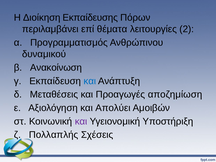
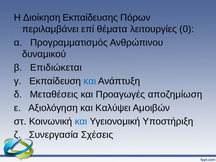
2: 2 -> 0 (187, 29)
Ανακοίνωση: Ανακοίνωση -> Επιδιώκεται (56, 68)
Απολύει: Απολύει -> Καλύψει (113, 108)
και colour: purple -> blue (81, 121)
Πολλαπλής: Πολλαπλής -> Συνεργασία (54, 135)
